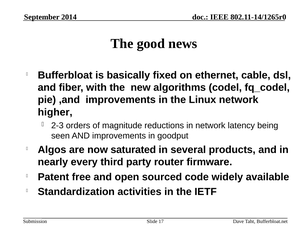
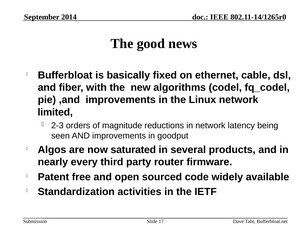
higher: higher -> limited (55, 112)
